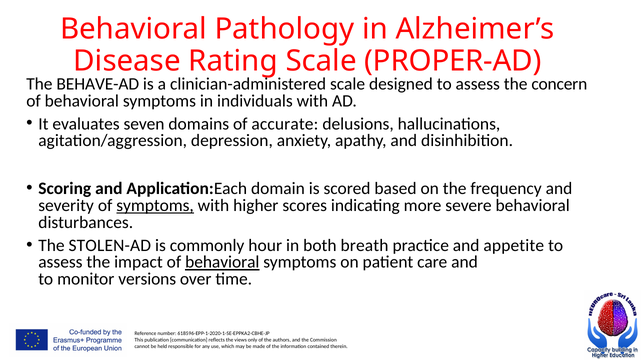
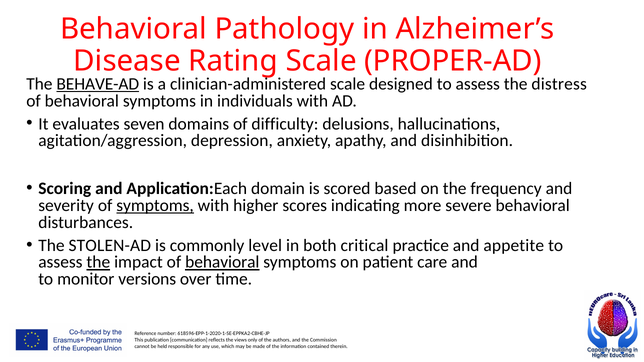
BEHAVE-AD underline: none -> present (98, 84)
concern: concern -> distress (559, 84)
accurate: accurate -> difficulty (285, 124)
hour: hour -> level (265, 245)
breath: breath -> critical (365, 245)
the underline: none -> present (98, 262)
